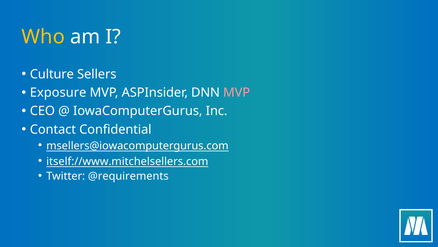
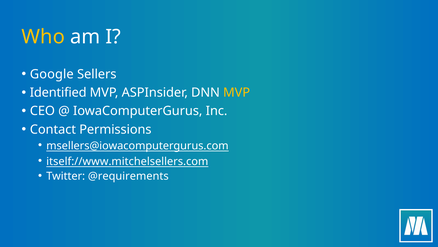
Culture: Culture -> Google (52, 74)
Exposure: Exposure -> Identified (58, 92)
MVP colour: pink -> yellow (237, 92)
Confidential: Confidential -> Permissions (115, 129)
